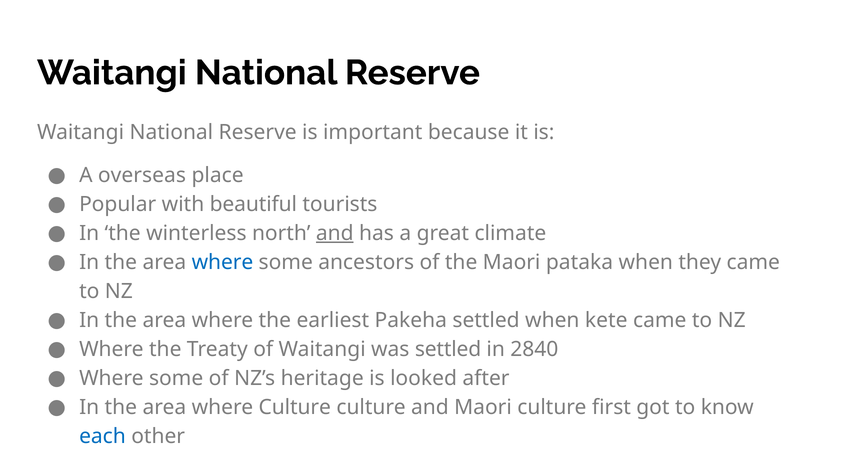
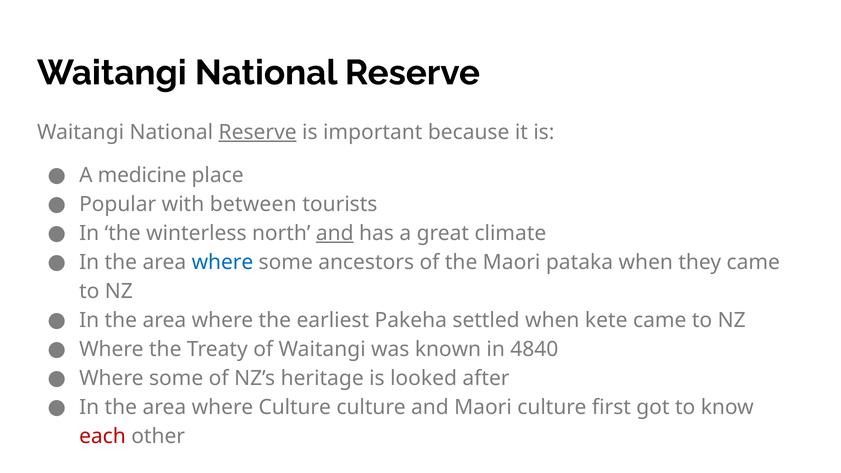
Reserve underline: none -> present (258, 132)
overseas: overseas -> medicine (142, 175)
beautiful: beautiful -> between (253, 204)
was settled: settled -> known (448, 349)
2840: 2840 -> 4840 (534, 349)
each colour: blue -> red (102, 436)
